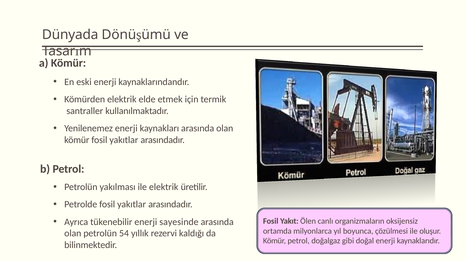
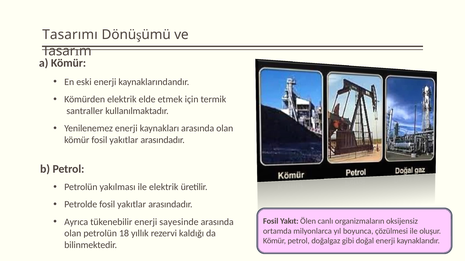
Dünyada: Dünyada -> Tasarımı (70, 35)
54: 54 -> 18 (124, 234)
